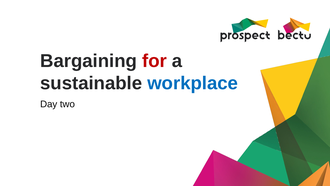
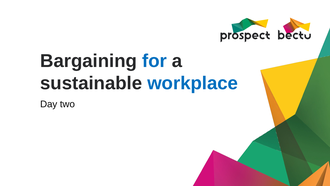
for colour: red -> blue (154, 61)
